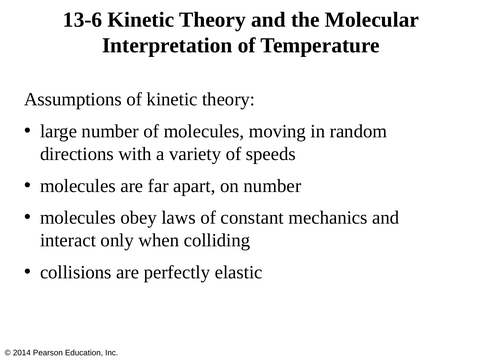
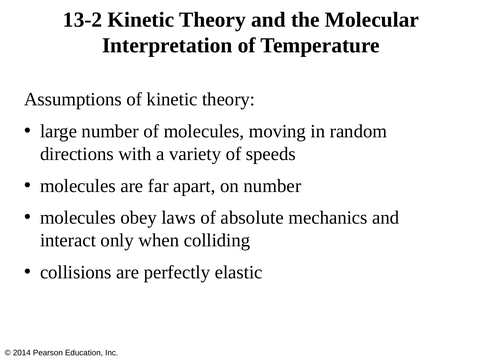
13-6: 13-6 -> 13-2 (83, 20)
constant: constant -> absolute (252, 217)
